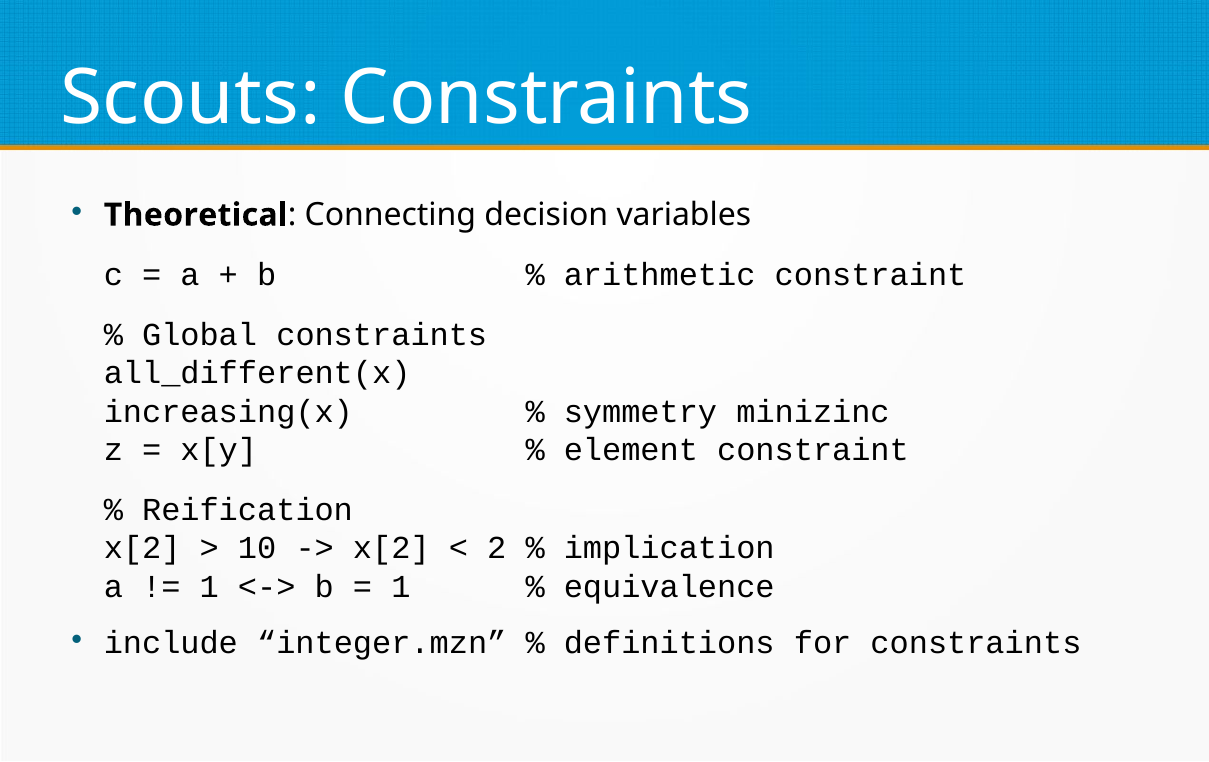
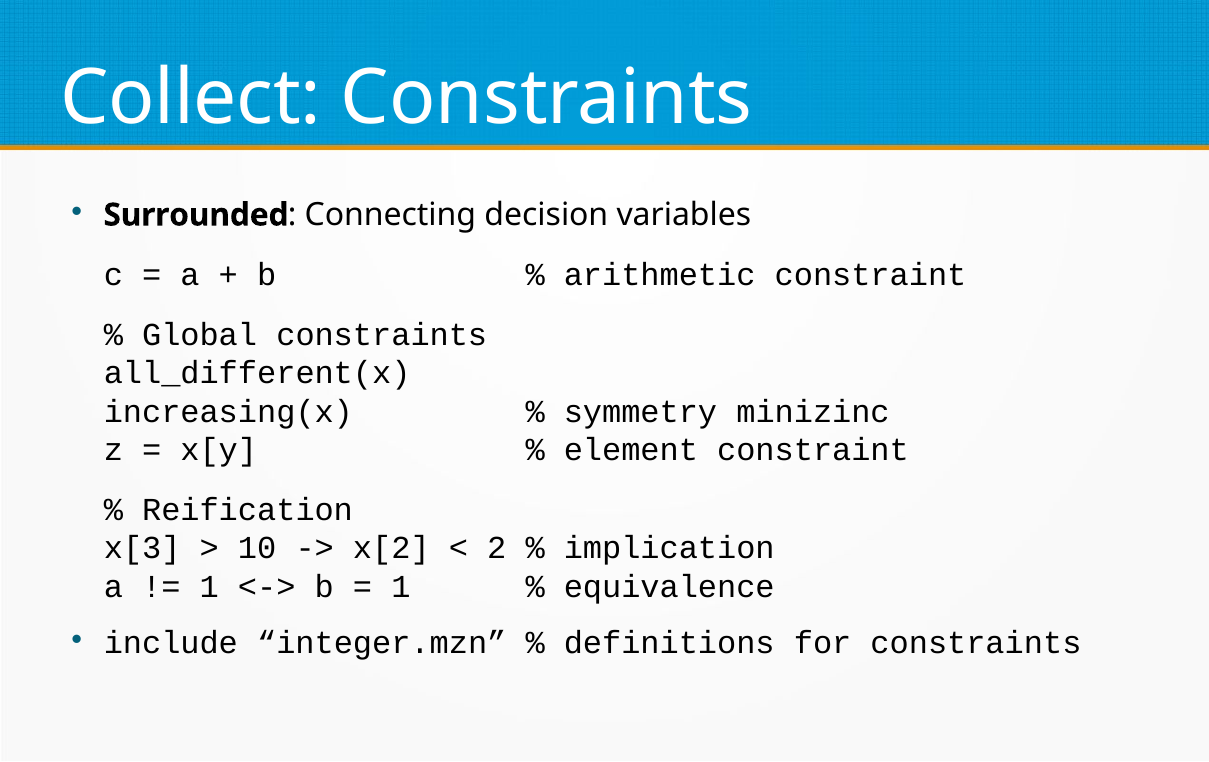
Scouts: Scouts -> Collect (191, 98)
Theoretical: Theoretical -> Surrounded (196, 215)
x[2: x[2 -> x[3 (142, 548)
